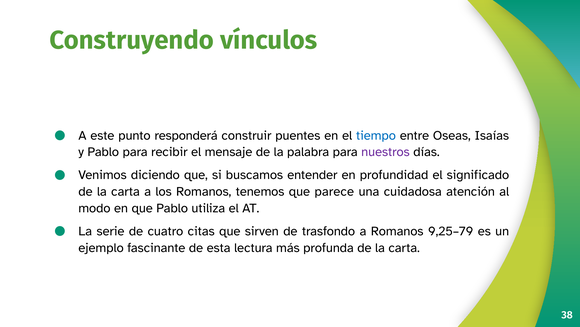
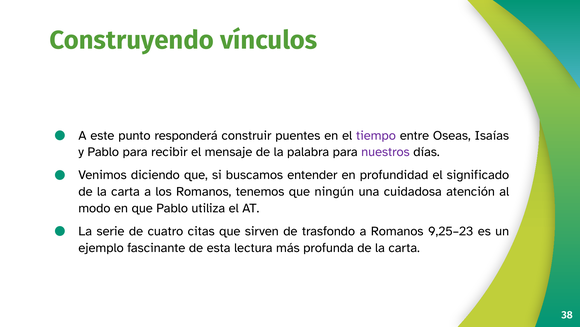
tiempo colour: blue -> purple (376, 135)
parece: parece -> ningún (334, 191)
9,25–79: 9,25–79 -> 9,25–23 (451, 231)
